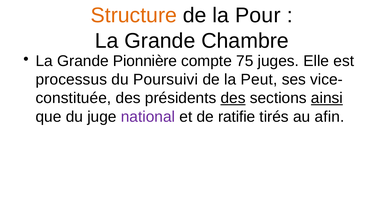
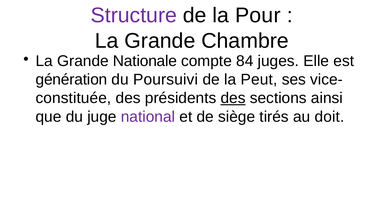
Structure colour: orange -> purple (134, 15)
Pionnière: Pionnière -> Nationale (145, 61)
75: 75 -> 84 (245, 61)
processus: processus -> génération (71, 80)
ainsi underline: present -> none (327, 98)
ratifie: ratifie -> siège (237, 117)
afin: afin -> doit (330, 117)
